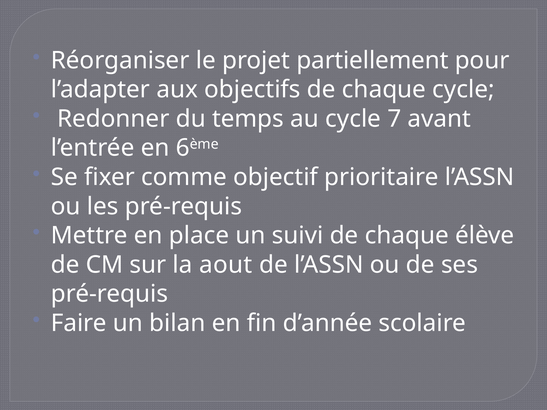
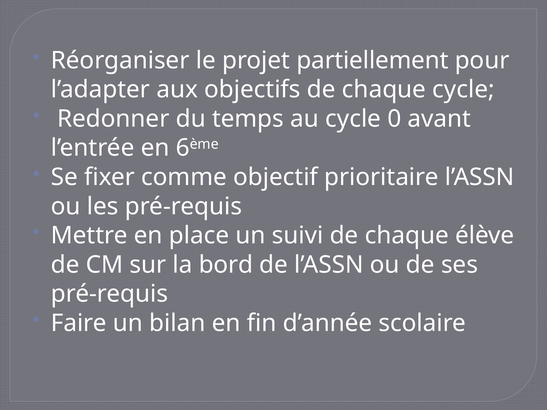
7: 7 -> 0 (394, 119)
aout: aout -> bord (226, 265)
